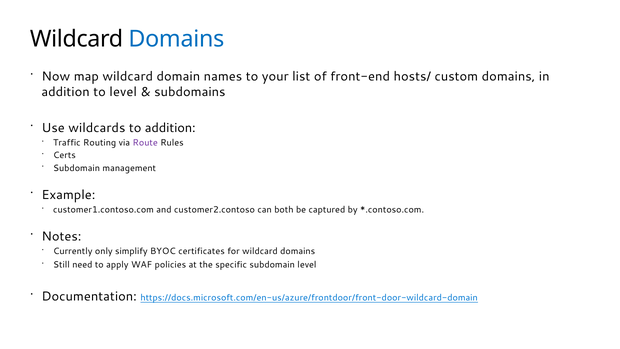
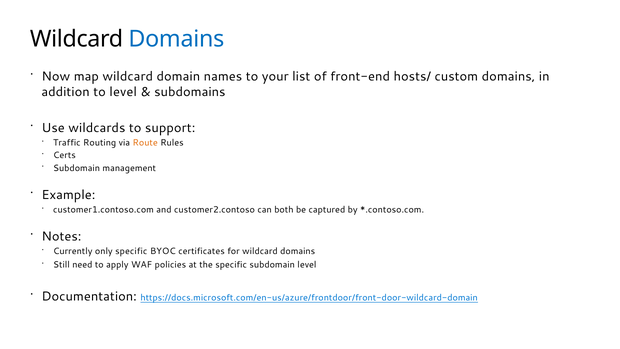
to addition: addition -> support (170, 128)
Route colour: purple -> orange (145, 143)
only simplify: simplify -> specific (131, 251)
